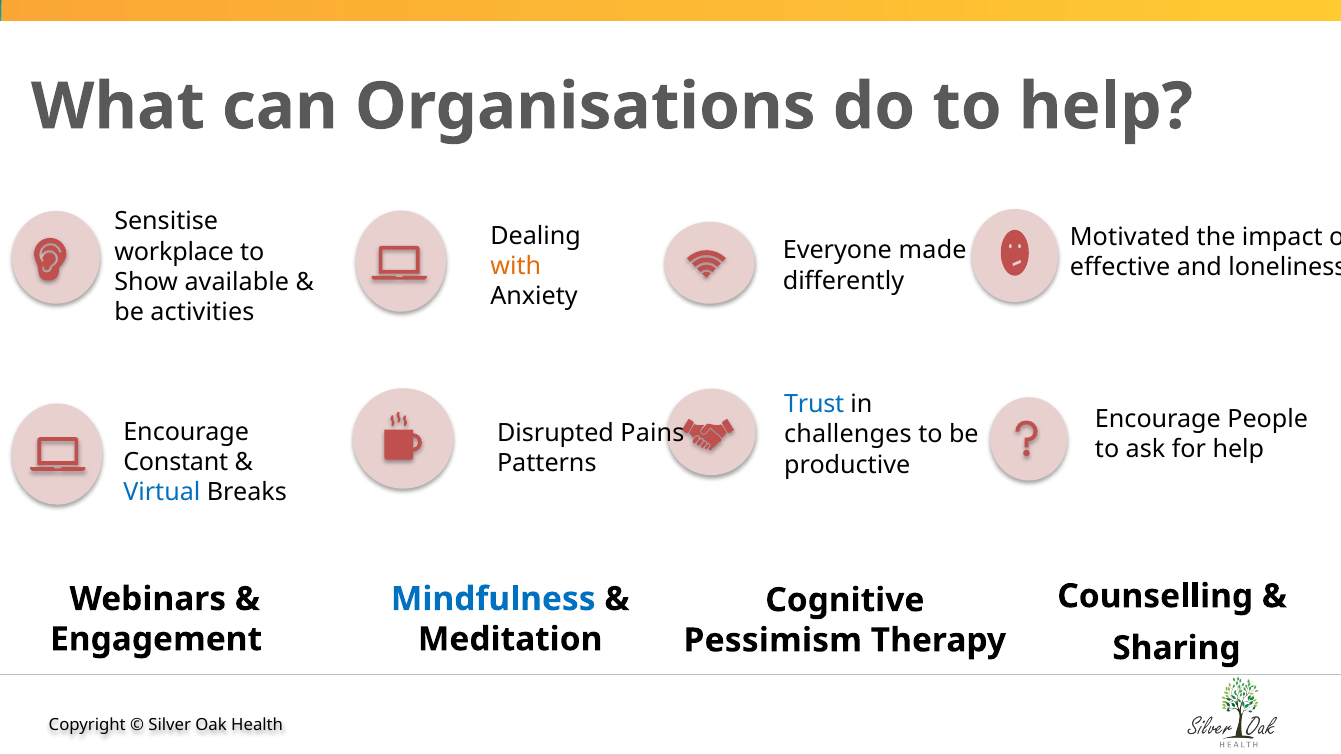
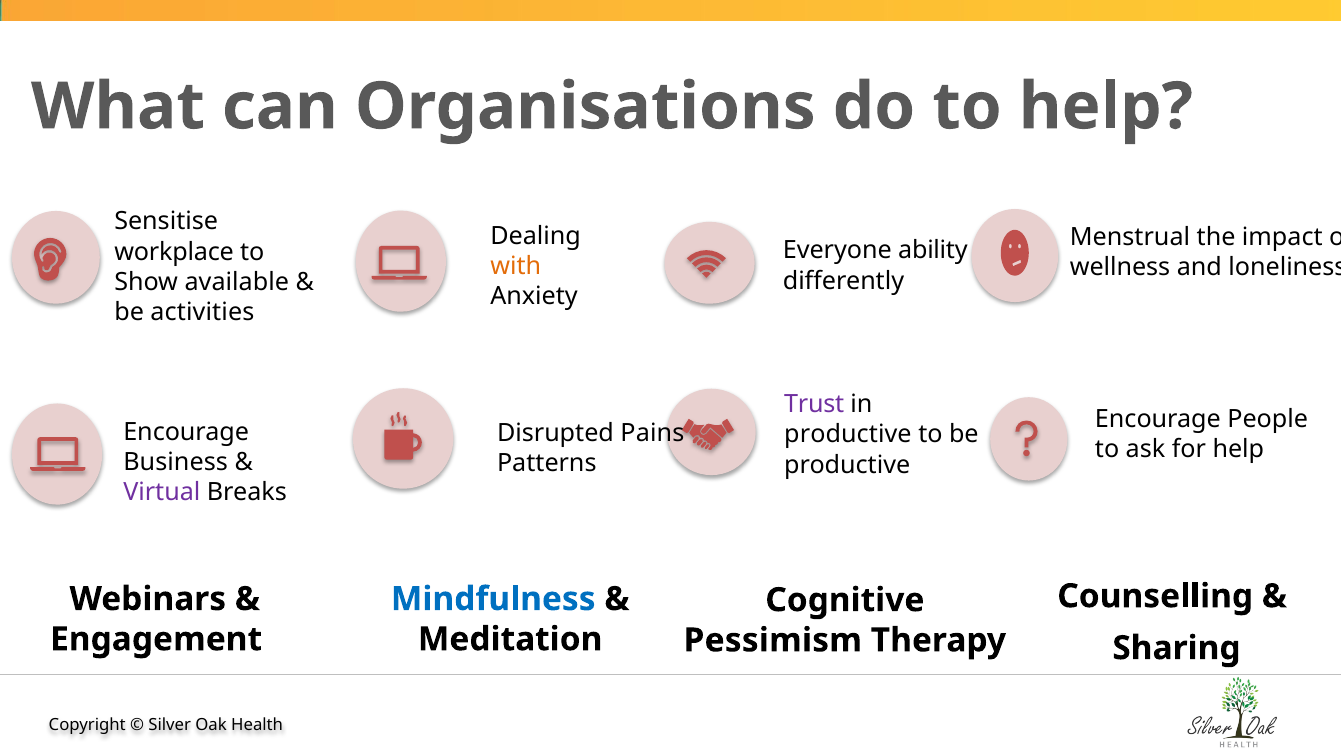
Motivated: Motivated -> Menstrual (1130, 237)
made: made -> ability (933, 251)
effective: effective -> wellness (1120, 267)
Trust colour: blue -> purple (814, 405)
challenges: challenges -> productive (848, 435)
Constant: Constant -> Business (176, 463)
Virtual colour: blue -> purple (162, 493)
